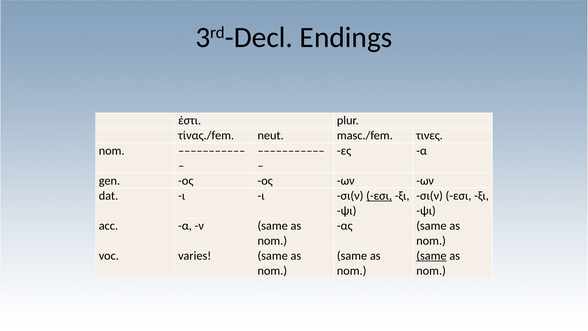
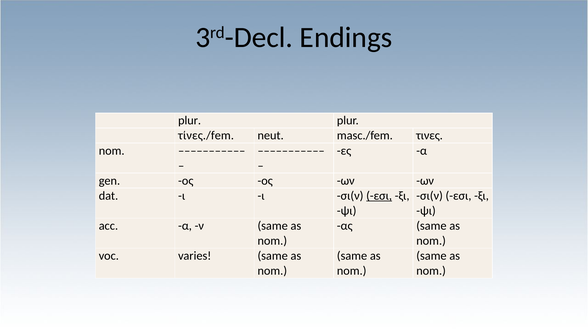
ἐστι: ἐστι -> plur (190, 120)
τίνας./fem: τίνας./fem -> τίνες./fem (206, 135)
same underline: present -> none (431, 256)
